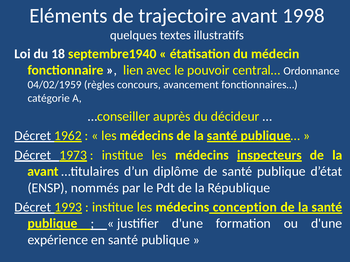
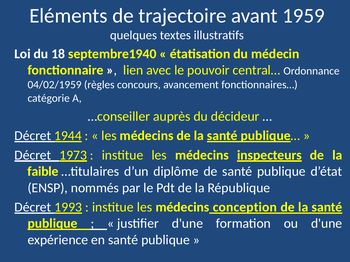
1998: 1998 -> 1959 (304, 16)
1962: 1962 -> 1944 (68, 136)
avant: avant -> faible (43, 172)
